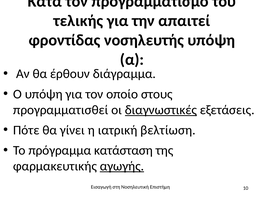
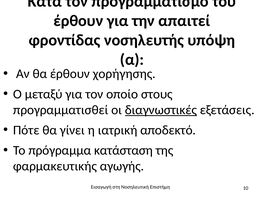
τελικής: τελικής -> έρθουν (78, 21)
διάγραμμα: διάγραμμα -> χορήγησης (124, 74)
Ο υπόψη: υπόψη -> μεταξύ (44, 94)
βελτίωση: βελτίωση -> αποδεκτό (168, 130)
αγωγής underline: present -> none (122, 166)
